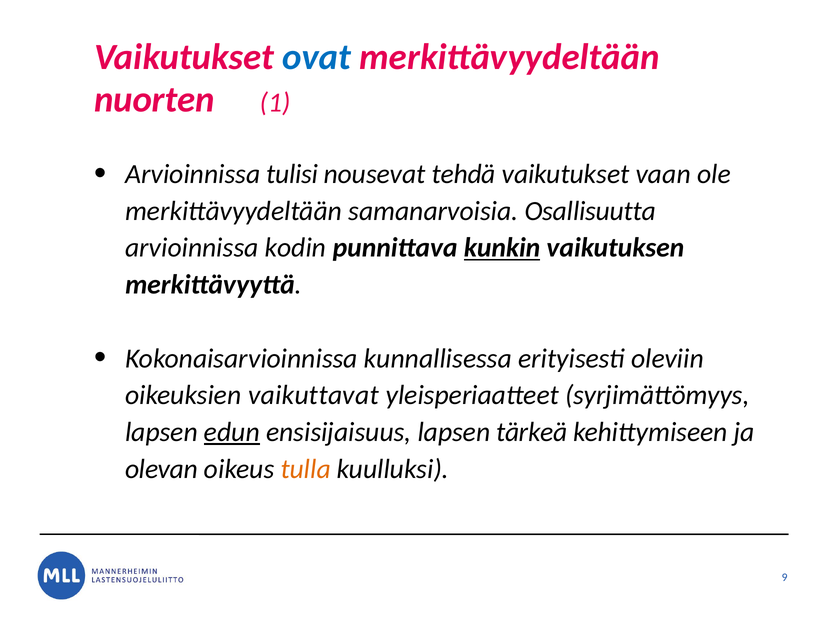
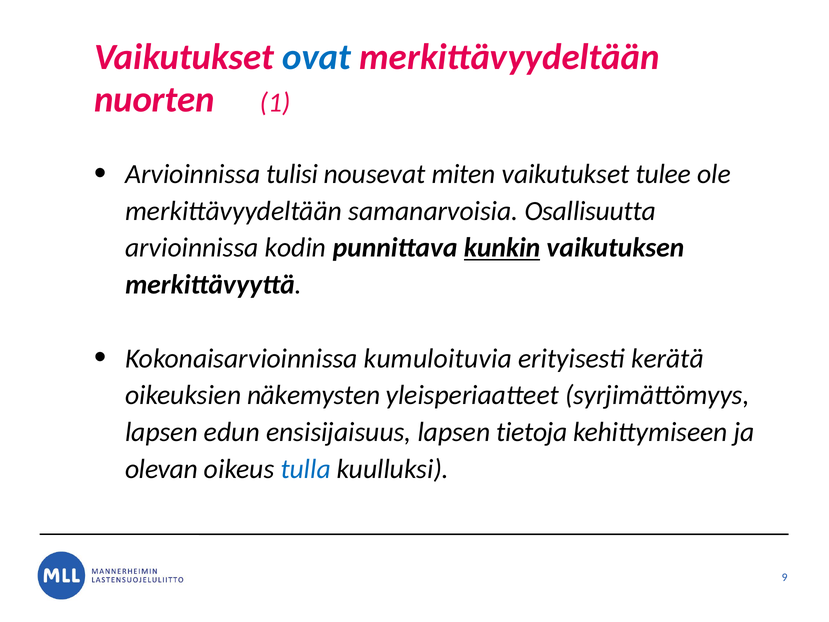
tehdä: tehdä -> miten (464, 174)
vaan: vaan -> tulee (663, 174)
kunnallisessa: kunnallisessa -> kumuloituvia (438, 358)
oleviin: oleviin -> kerätä (667, 358)
vaikuttavat: vaikuttavat -> näkemysten (314, 395)
edun underline: present -> none (232, 432)
tärkeä: tärkeä -> tietoja (532, 432)
tulla colour: orange -> blue (306, 469)
